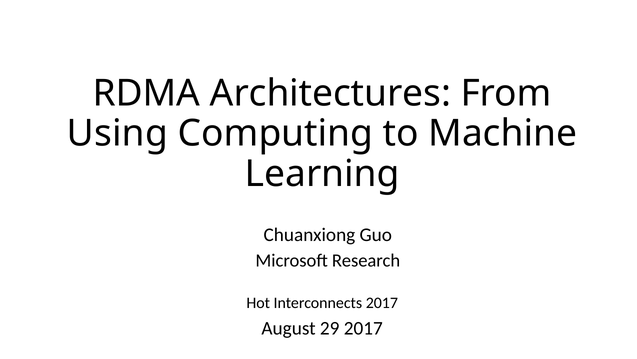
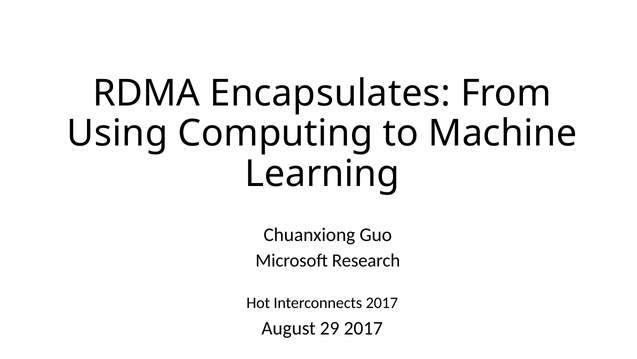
Architectures: Architectures -> Encapsulates (330, 93)
